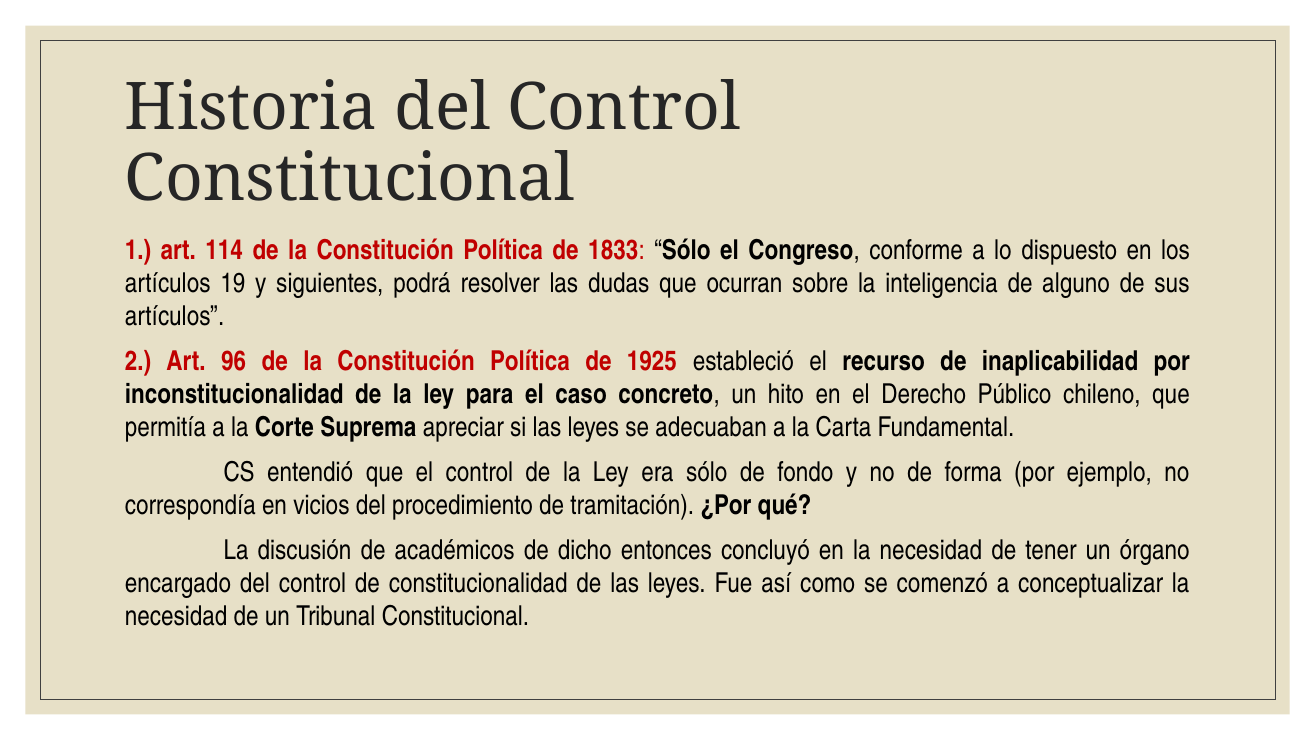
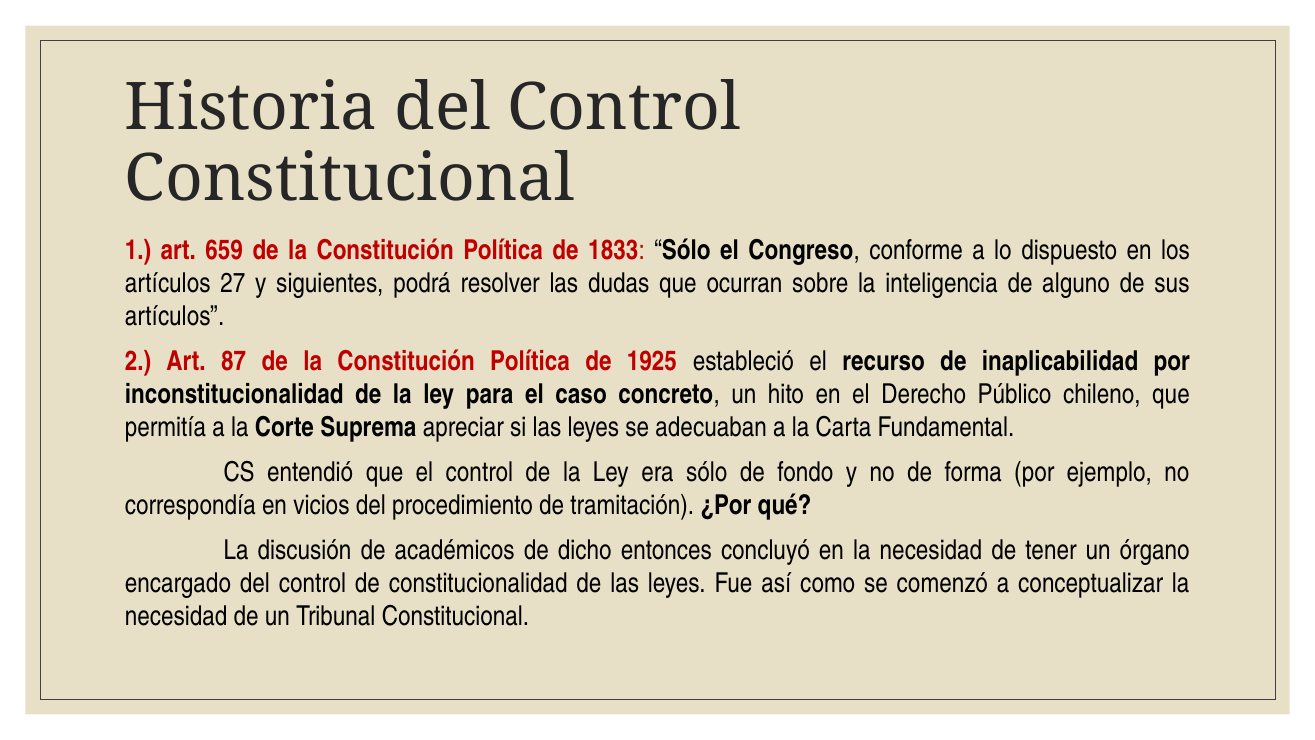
114: 114 -> 659 (224, 250)
19: 19 -> 27 (233, 283)
96: 96 -> 87 (234, 361)
